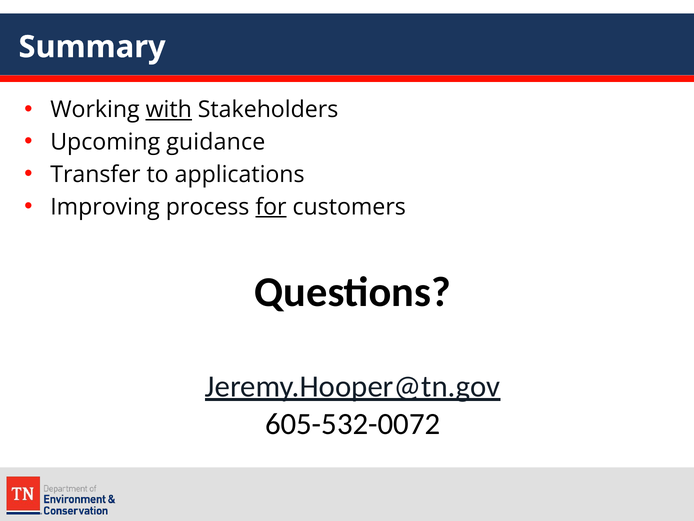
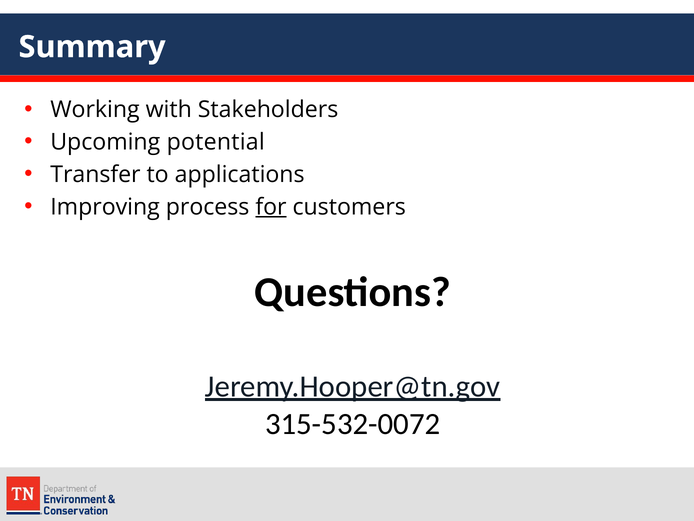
with underline: present -> none (169, 110)
guidance: guidance -> potential (216, 142)
605-532-0072: 605-532-0072 -> 315-532-0072 (353, 424)
